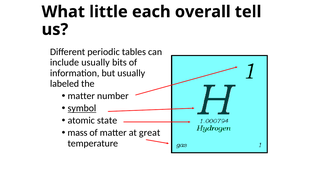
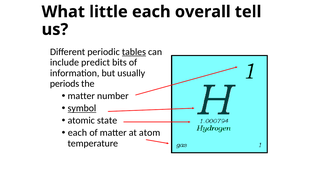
tables underline: none -> present (134, 52)
include usually: usually -> predict (96, 62)
labeled: labeled -> periods (65, 84)
mass: mass -> each (77, 132)
great: great -> atom (150, 132)
